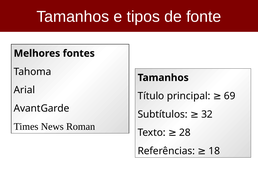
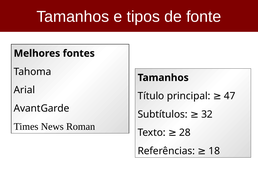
69: 69 -> 47 (230, 96)
